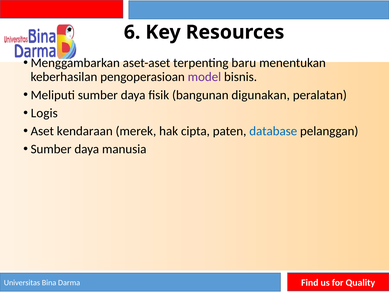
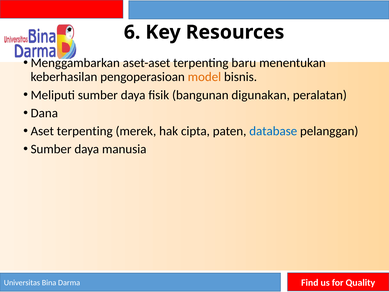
model colour: purple -> orange (204, 77)
Logis: Logis -> Dana (44, 113)
Aset kendaraan: kendaraan -> terpenting (85, 131)
